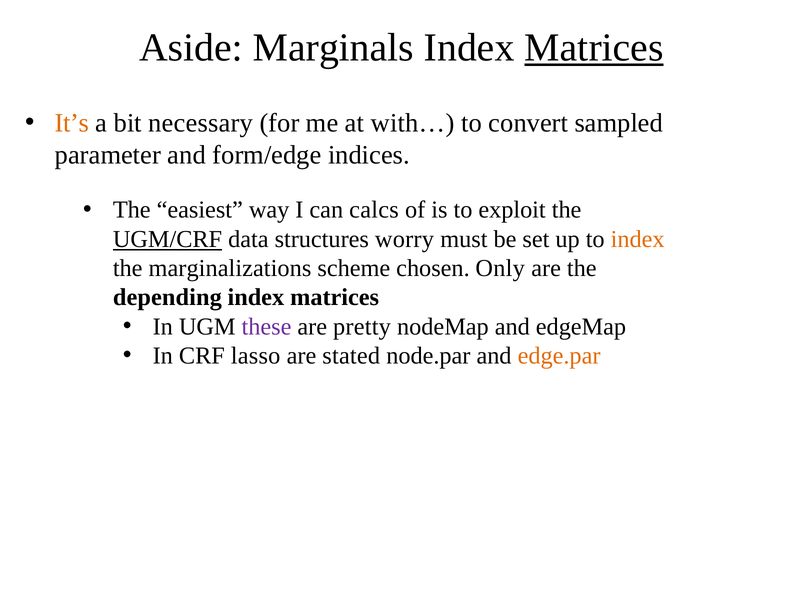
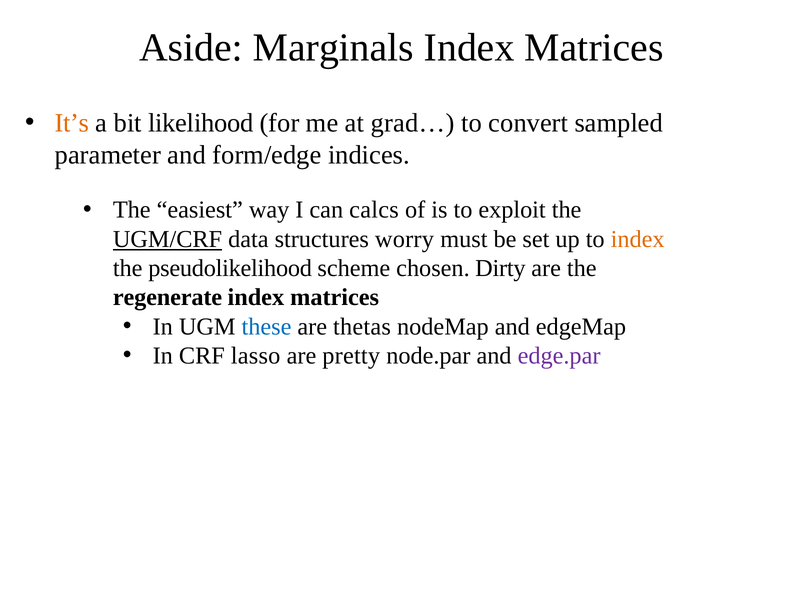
Matrices underline: present -> none (594, 48)
necessary: necessary -> likelihood (201, 123)
with…: with… -> grad… (413, 123)
marginalizations: marginalizations -> pseudolikelihood (230, 268)
Only: Only -> Dirty (500, 268)
depending: depending -> regenerate (168, 297)
these colour: purple -> blue (266, 327)
pretty: pretty -> thetas (362, 327)
stated: stated -> pretty (351, 356)
edge.par colour: orange -> purple (559, 356)
